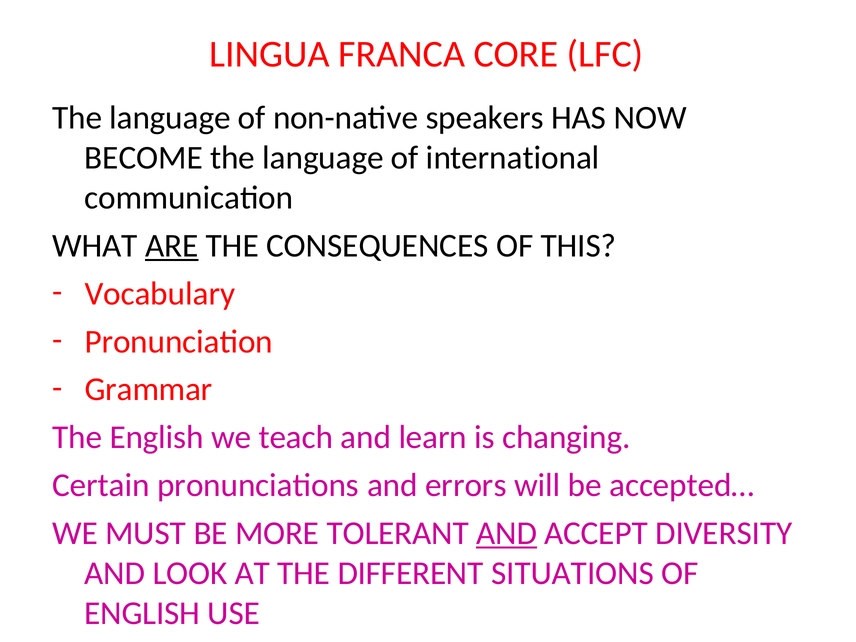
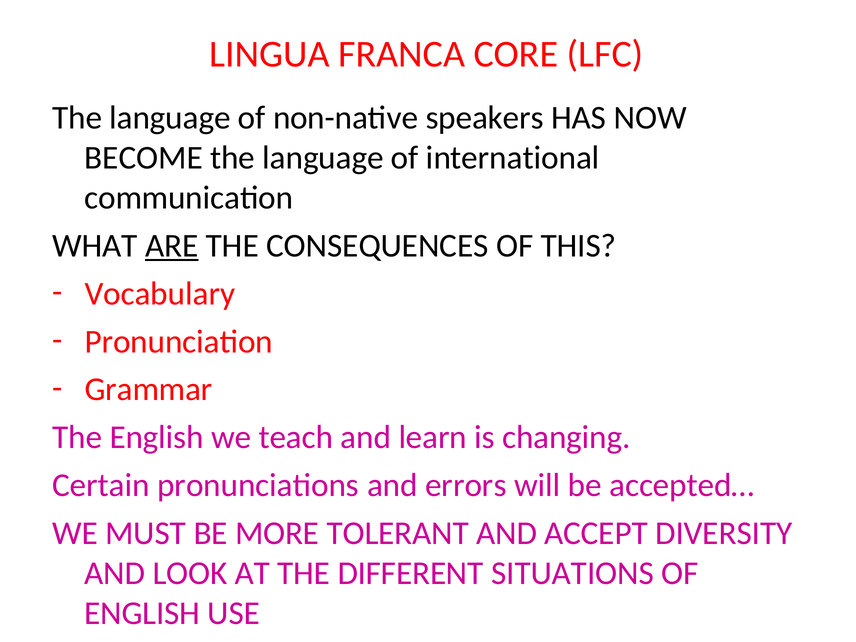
AND underline: present -> none (507, 533)
